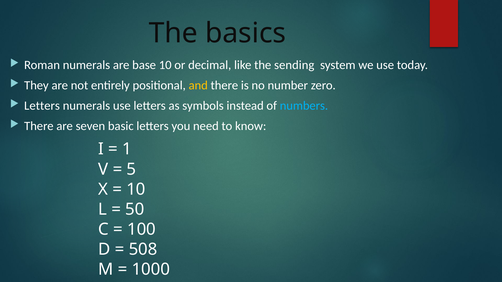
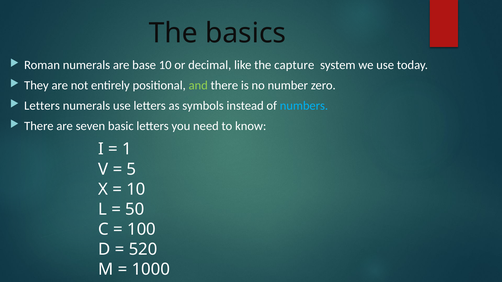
sending: sending -> capture (294, 65)
and colour: yellow -> light green (198, 85)
508: 508 -> 520 (143, 250)
